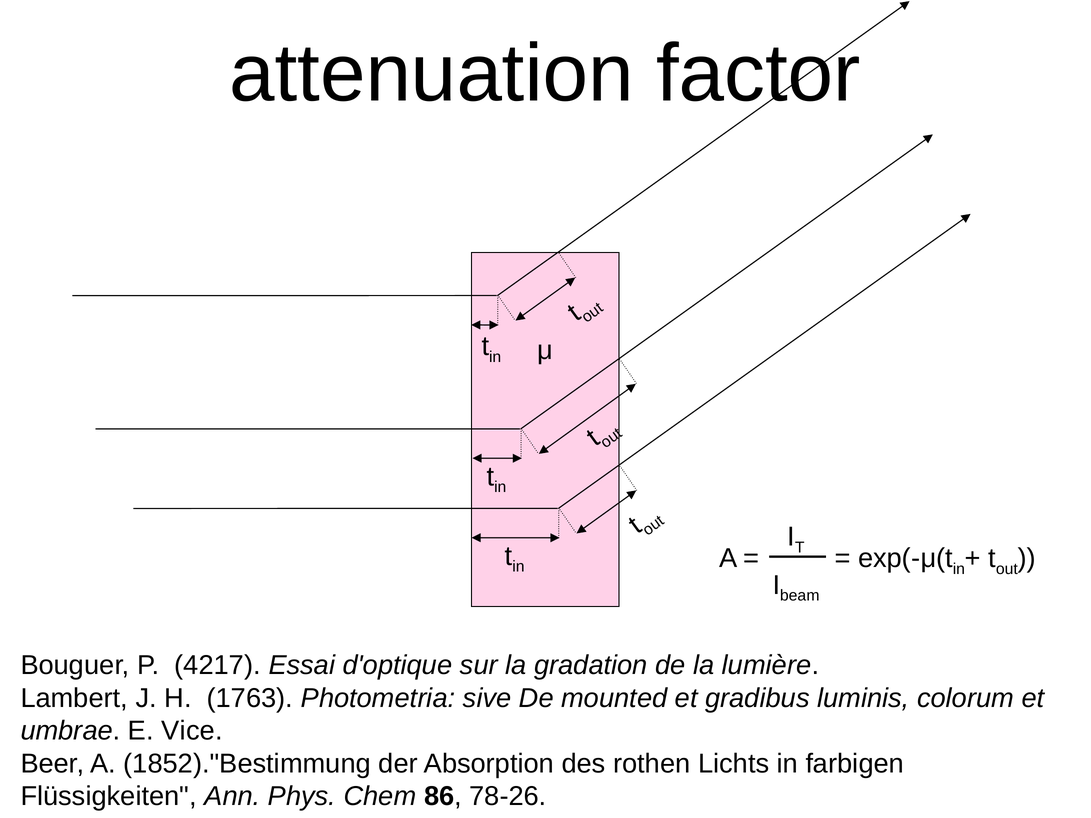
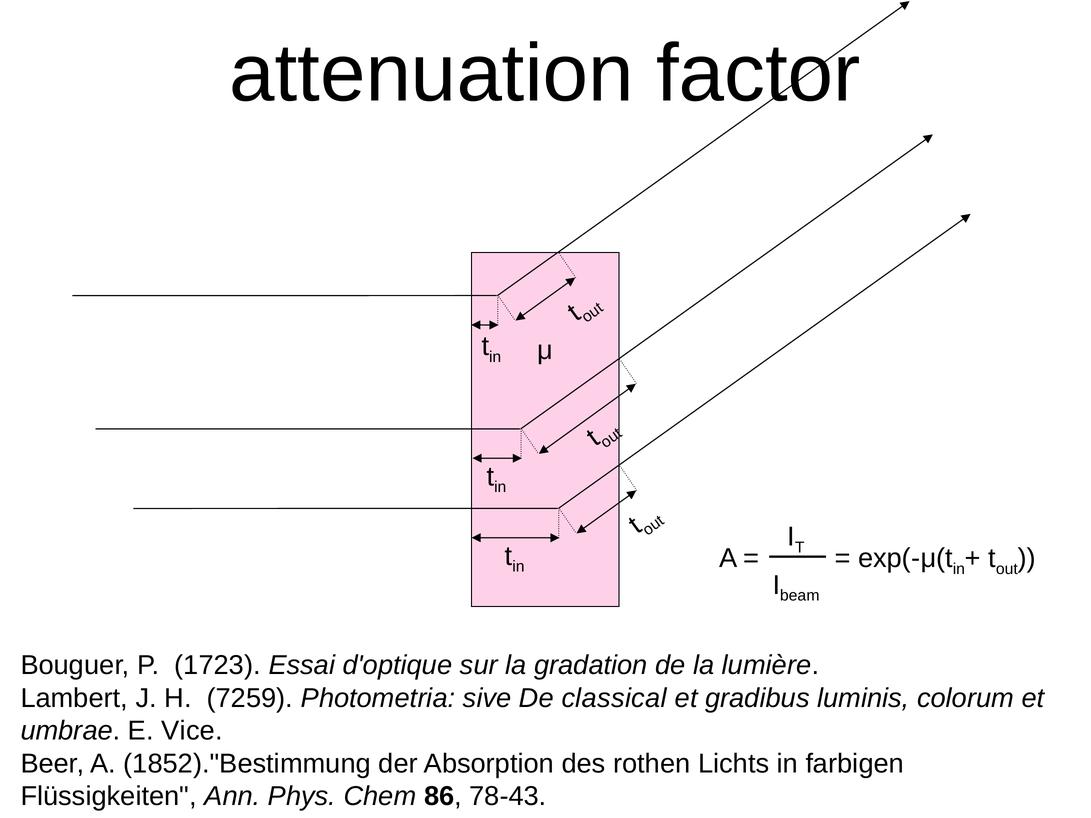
4217: 4217 -> 1723 (218, 666)
1763: 1763 -> 7259 (250, 698)
mounted: mounted -> classical (614, 698)
78-26: 78-26 -> 78-43 (508, 797)
